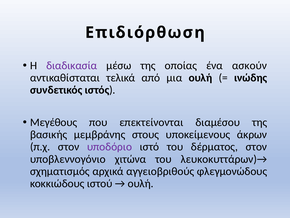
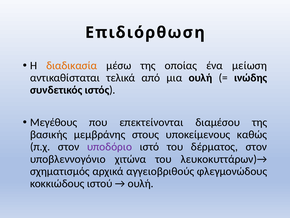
διαδικασία colour: purple -> orange (72, 65)
ασκούν: ασκούν -> μείωση (250, 65)
άκρων: άκρων -> καθώς (252, 134)
